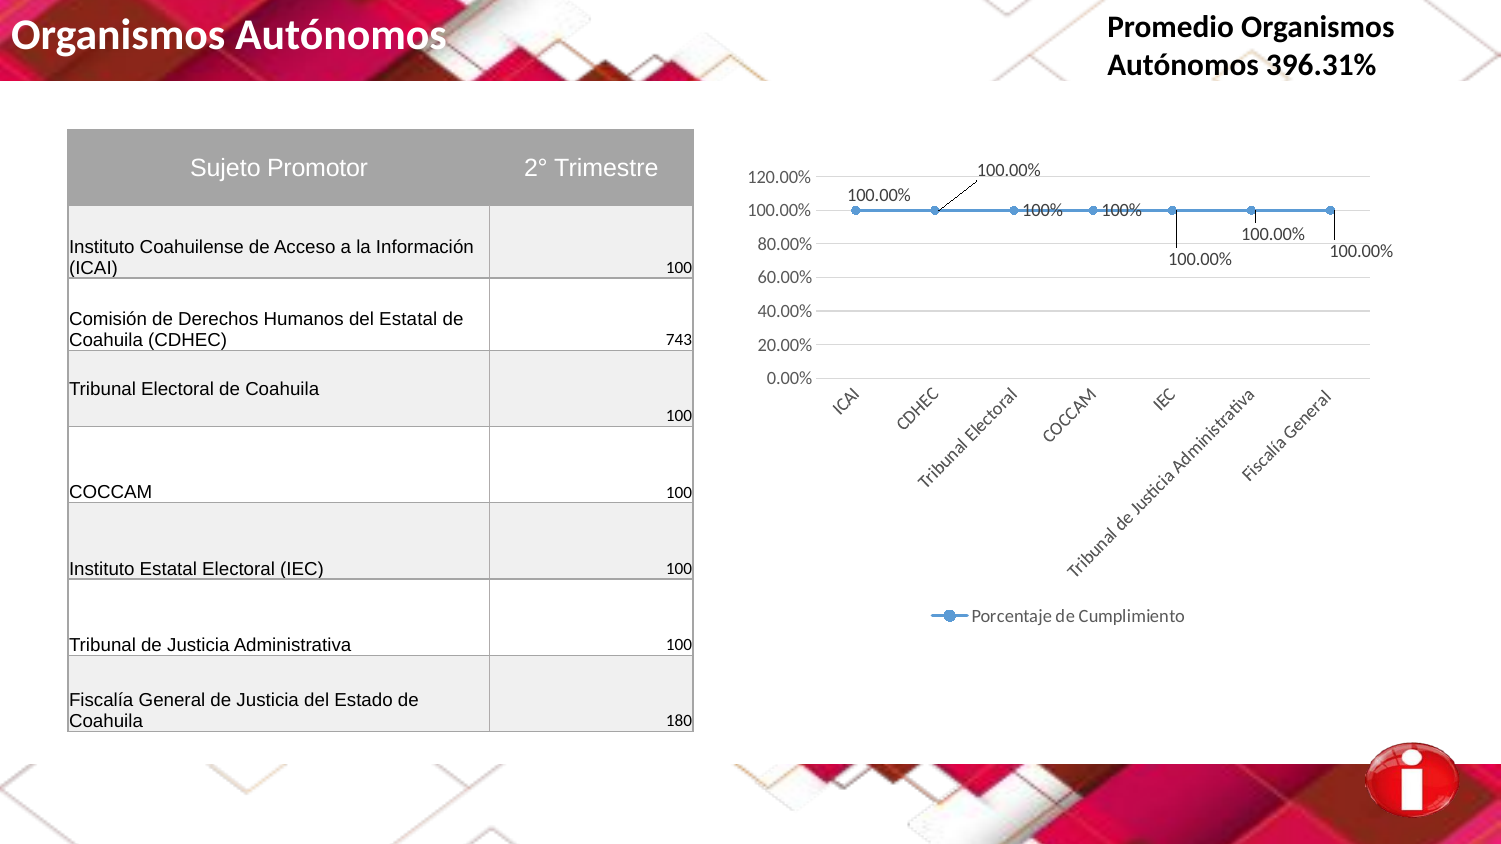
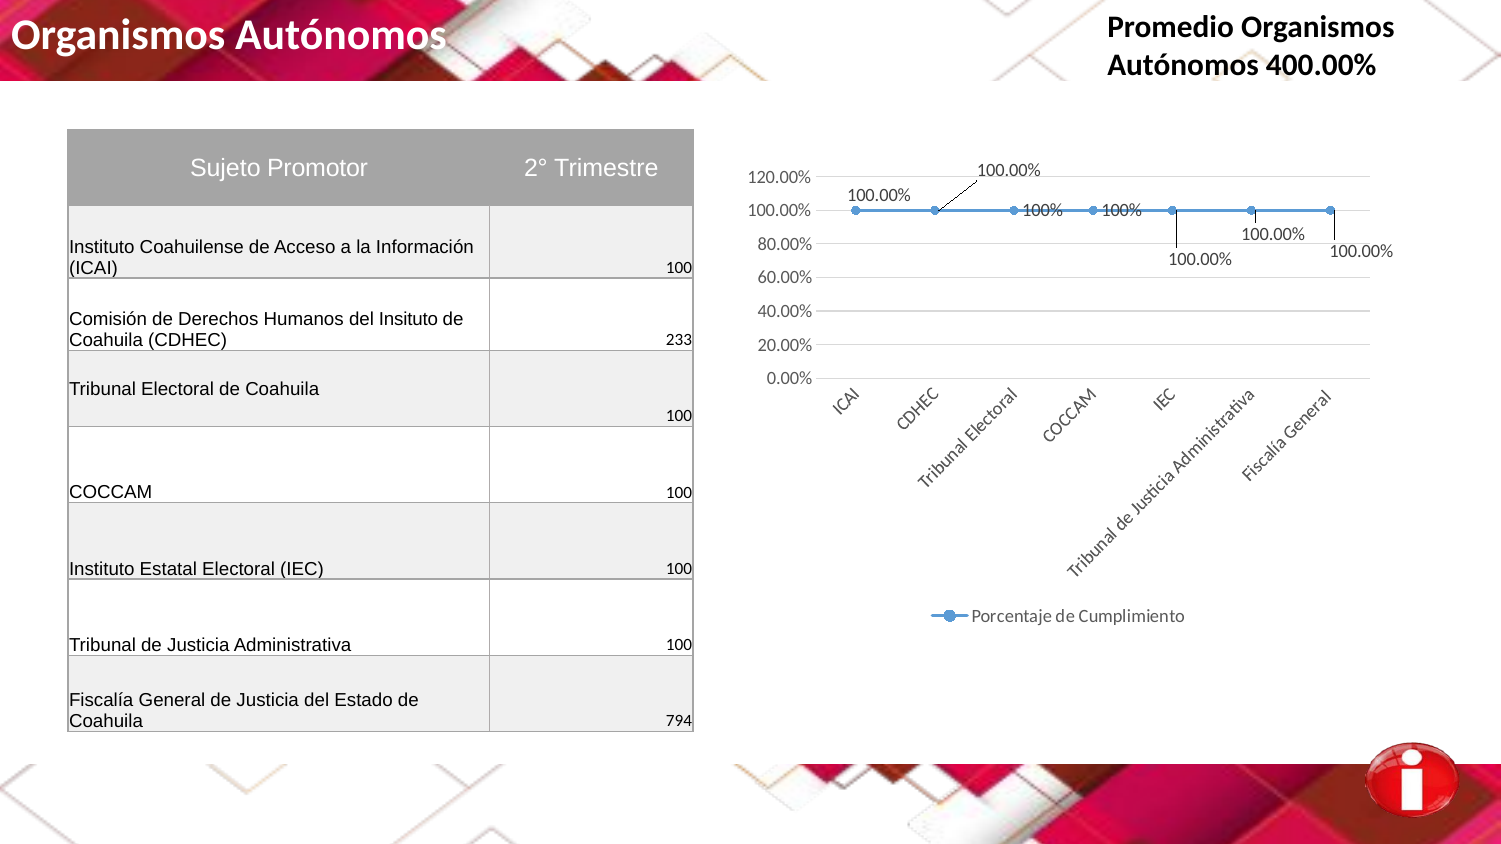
396.31%: 396.31% -> 400.00% (1321, 65)
del Estatal: Estatal -> Insituto (408, 319)
743: 743 -> 233 (679, 340)
180: 180 -> 794 (679, 721)
